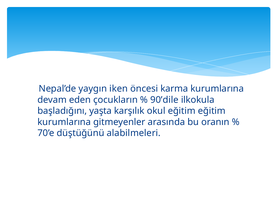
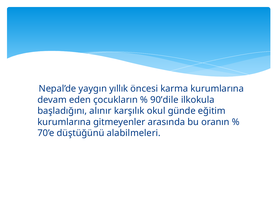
iken: iken -> yıllık (119, 89)
yaşta: yaşta -> alınır (100, 111)
okul eğitim: eğitim -> günde (182, 111)
